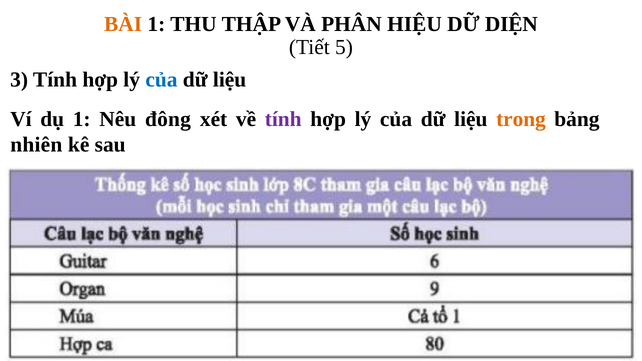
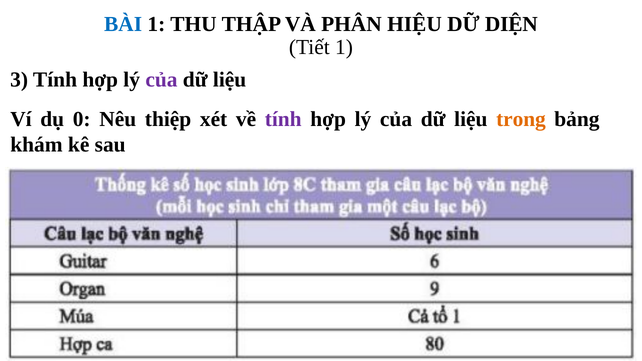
BÀI colour: orange -> blue (123, 24)
Tiết 5: 5 -> 1 (344, 47)
của colour: blue -> purple (161, 80)
dụ 1: 1 -> 0 (82, 119)
đông: đông -> thiệp (168, 119)
nhiên: nhiên -> khám (36, 145)
